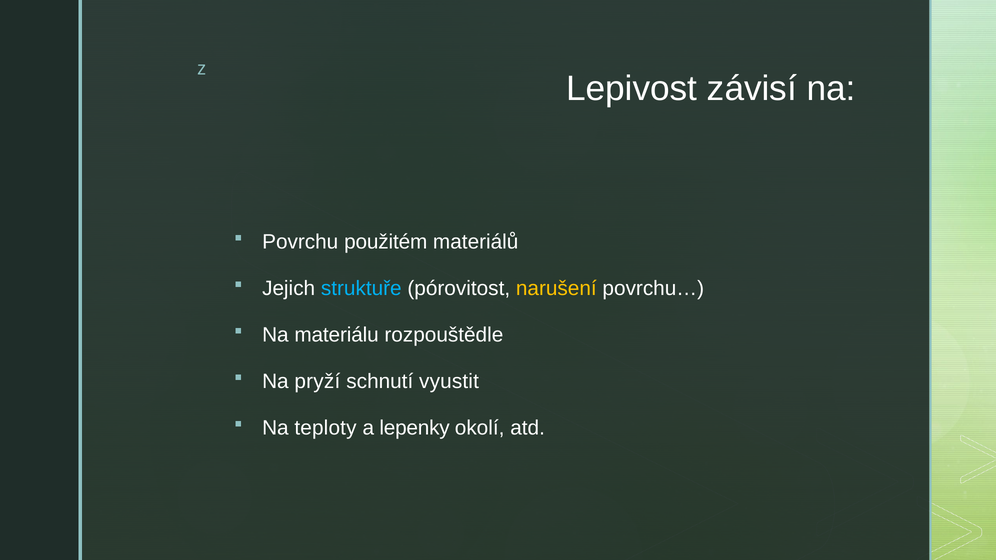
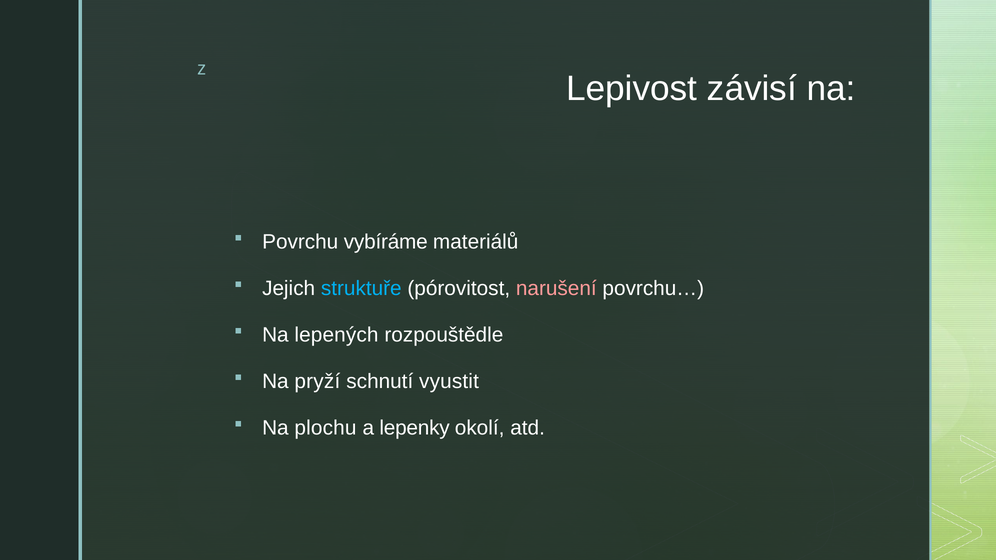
použitém: použitém -> vybíráme (386, 242)
narušení colour: yellow -> pink (556, 288)
materiálu: materiálu -> lepených (336, 335)
teploty: teploty -> plochu (325, 428)
